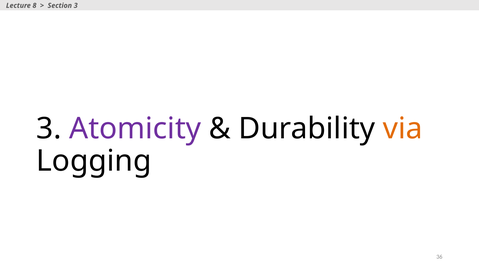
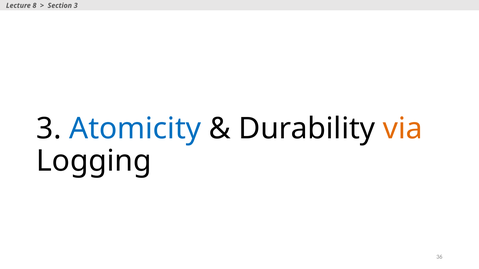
Atomicity colour: purple -> blue (135, 129)
